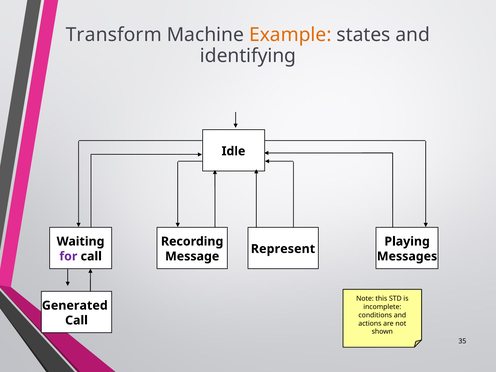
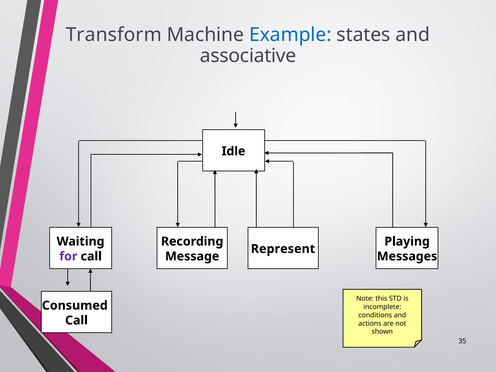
Example colour: orange -> blue (290, 35)
identifying: identifying -> associative (248, 56)
Generated: Generated -> Consumed (75, 305)
